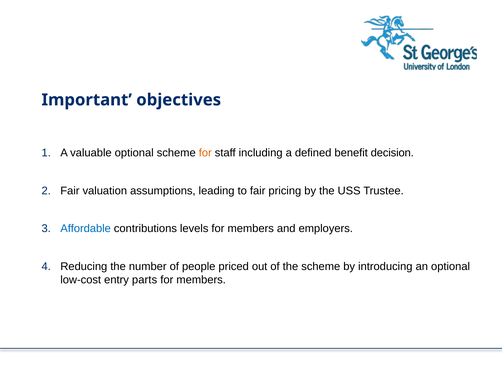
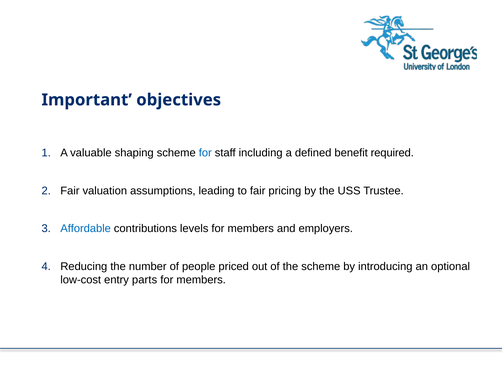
valuable optional: optional -> shaping (134, 153)
for colour: orange -> blue (205, 153)
decision: decision -> required (392, 153)
